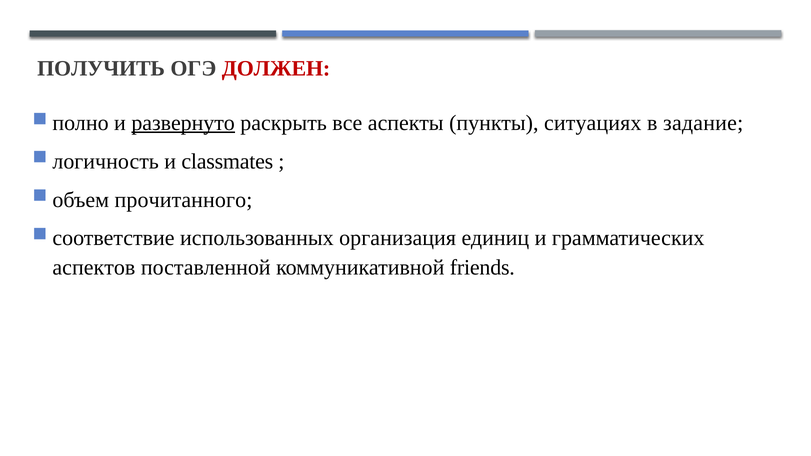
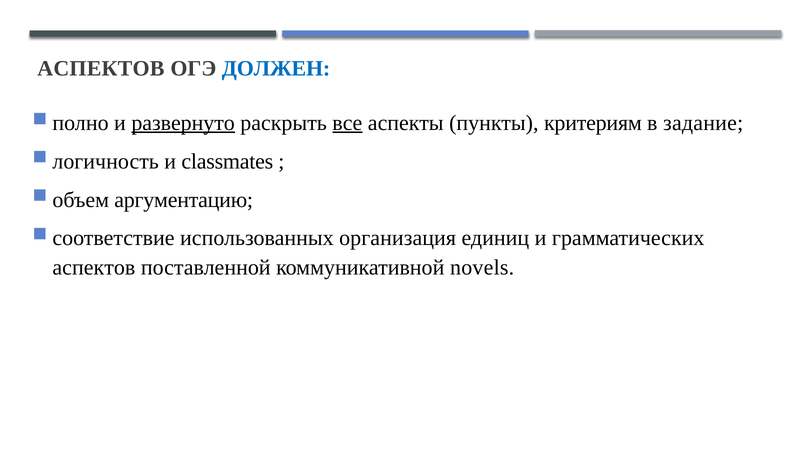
ПОЛУЧИТЬ: ПОЛУЧИТЬ -> АСПЕКТОВ (101, 69)
ДОЛЖЕН colour: red -> blue (276, 69)
все underline: none -> present (347, 123)
ситуациях: ситуациях -> критериям (593, 123)
прочитанного: прочитанного -> аргументацию (184, 200)
friends: friends -> novels (482, 267)
